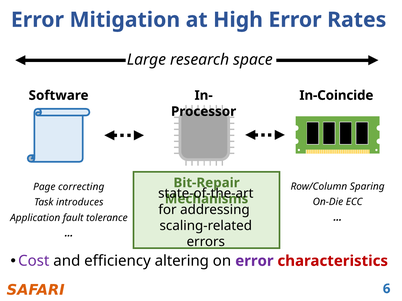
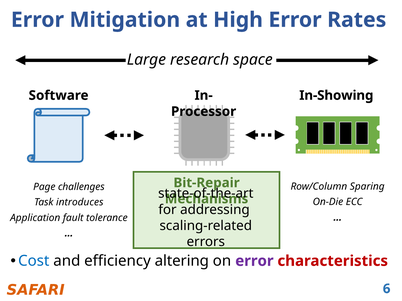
In-Coincide: In-Coincide -> In-Showing (336, 96)
Page correcting: correcting -> challenges (81, 187)
Cost colour: purple -> blue (34, 261)
